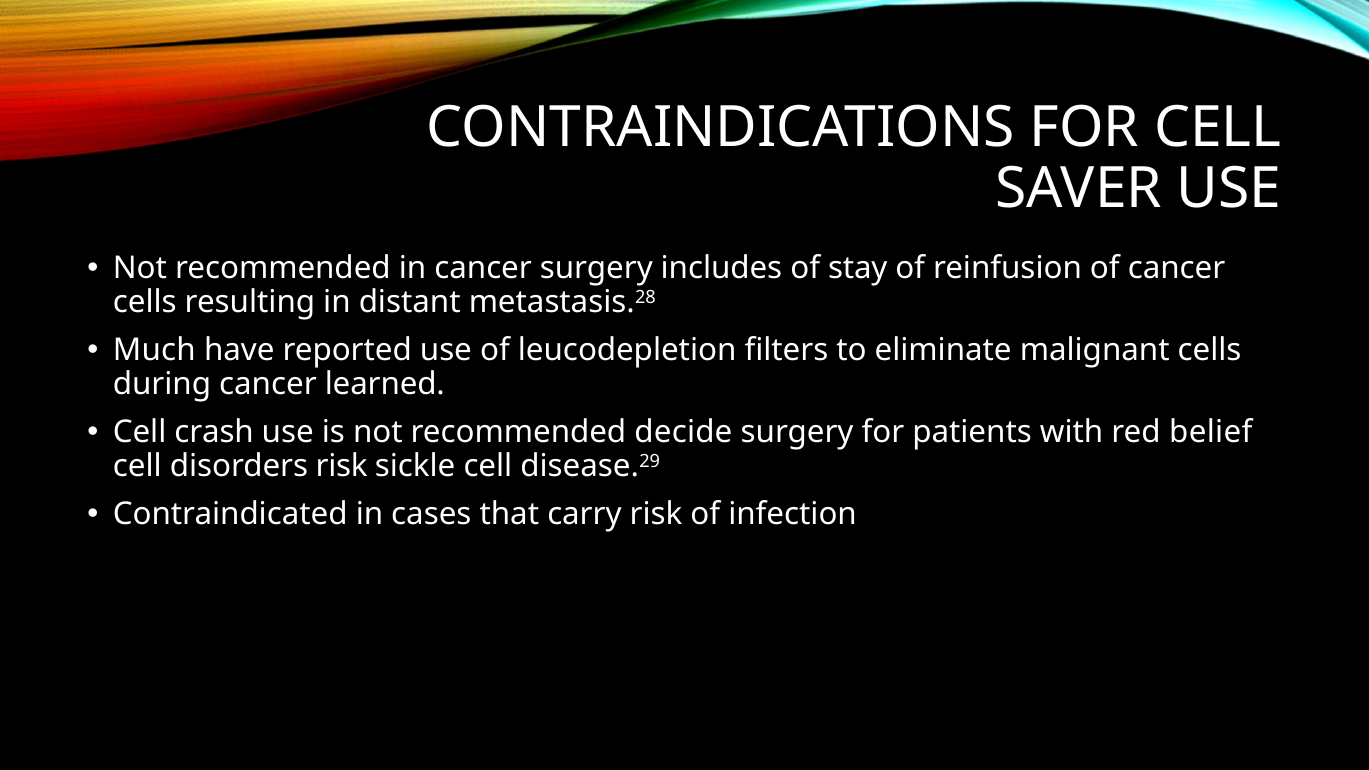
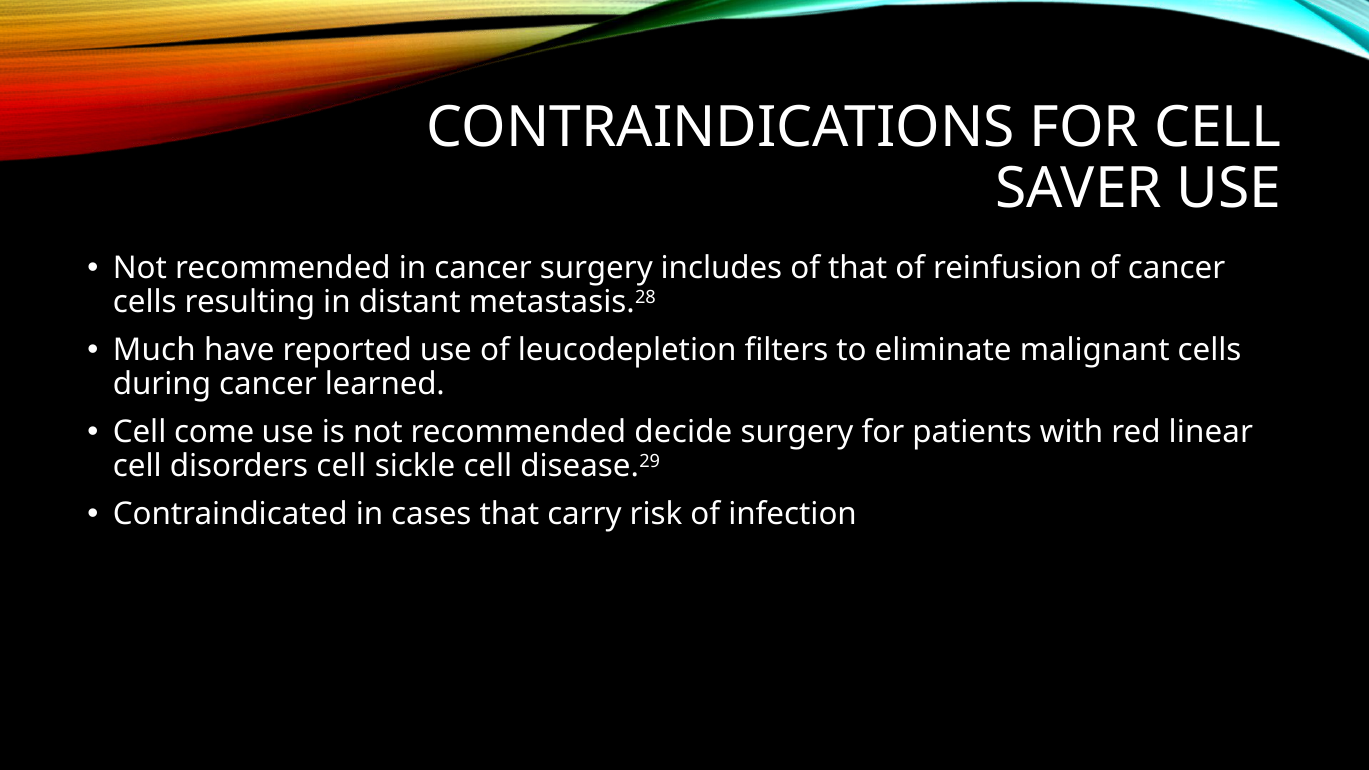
of stay: stay -> that (858, 268)
crash: crash -> come (214, 432)
belief: belief -> linear (1211, 432)
disorders risk: risk -> cell (341, 466)
